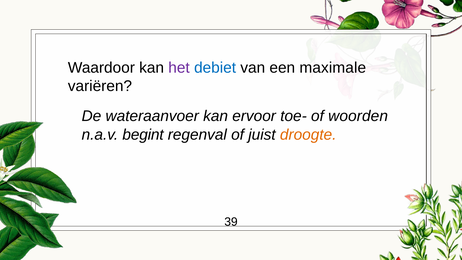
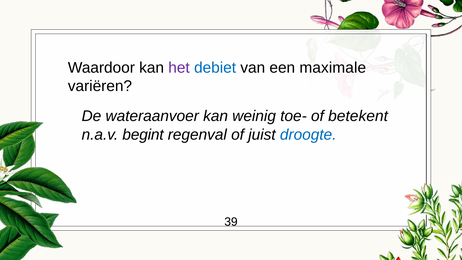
ervoor: ervoor -> weinig (254, 116)
woorden: woorden -> betekent (358, 116)
droogte colour: orange -> blue (308, 135)
